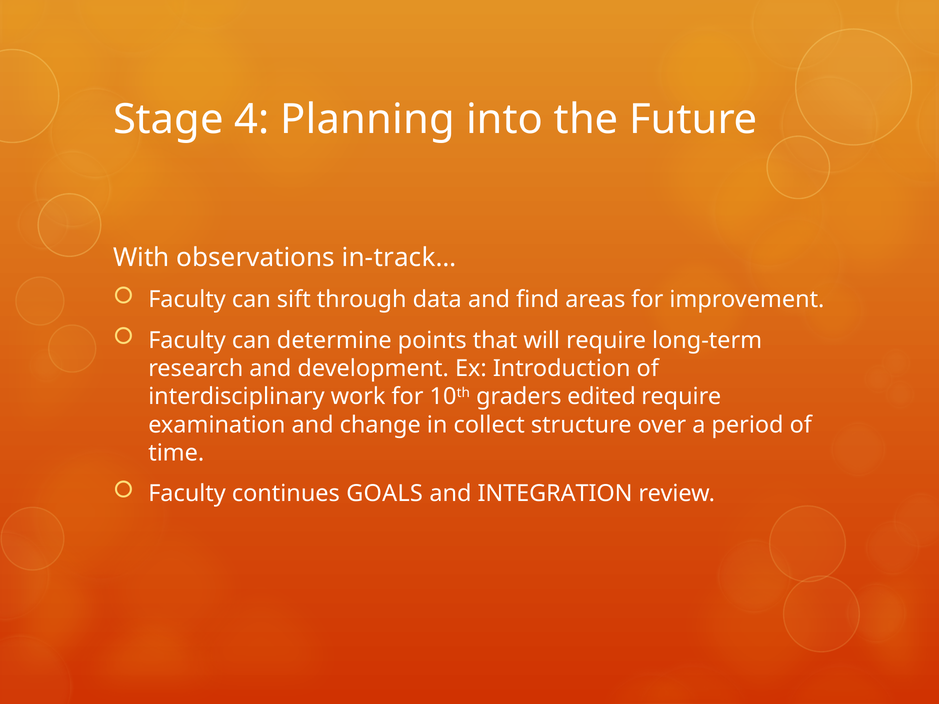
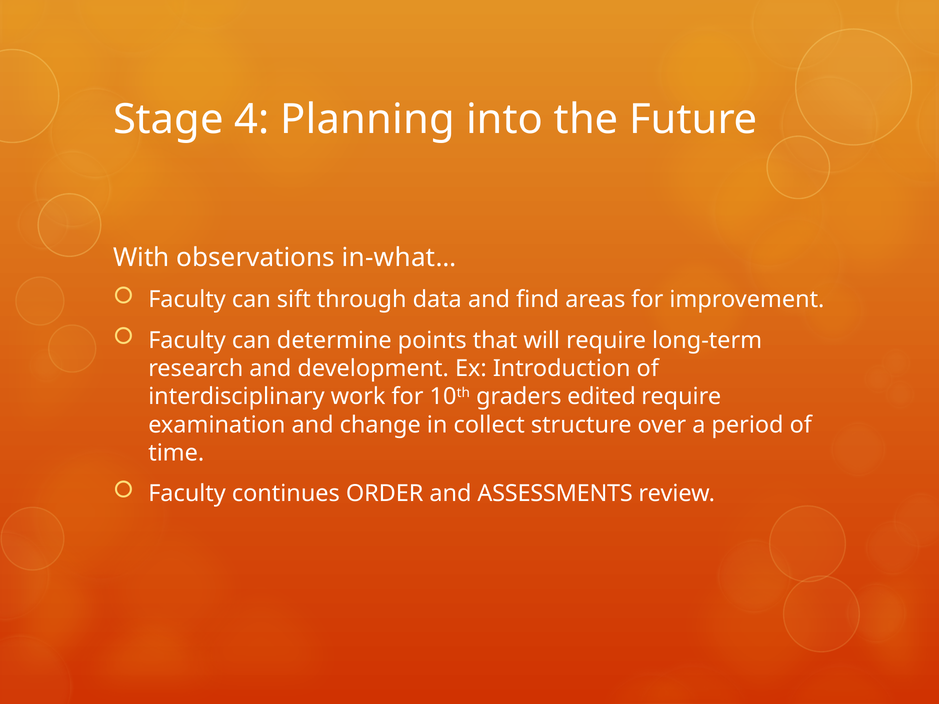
in-track…: in-track… -> in-what… (399, 258)
GOALS: GOALS -> ORDER (385, 494)
INTEGRATION: INTEGRATION -> ASSESSMENTS (555, 494)
